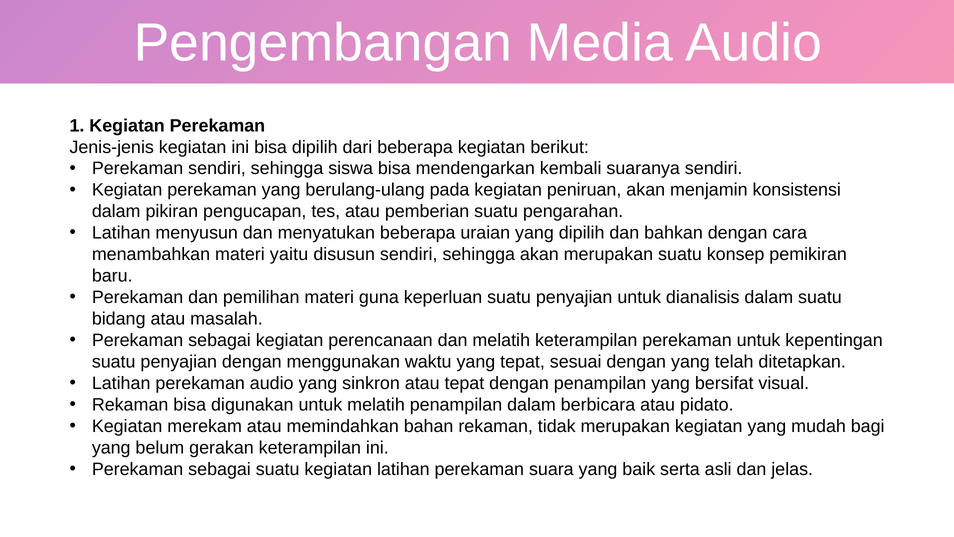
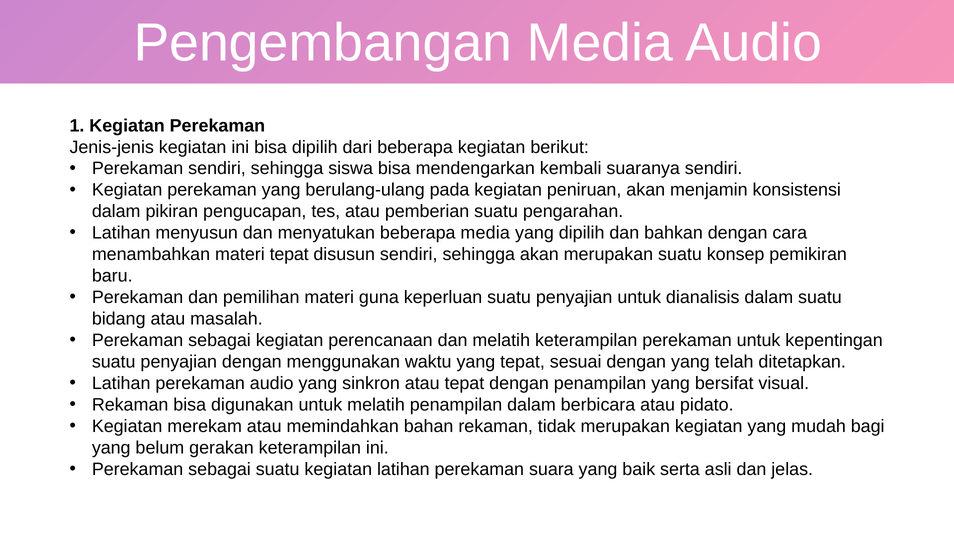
beberapa uraian: uraian -> media (485, 233)
materi yaitu: yaitu -> tepat (289, 254)
